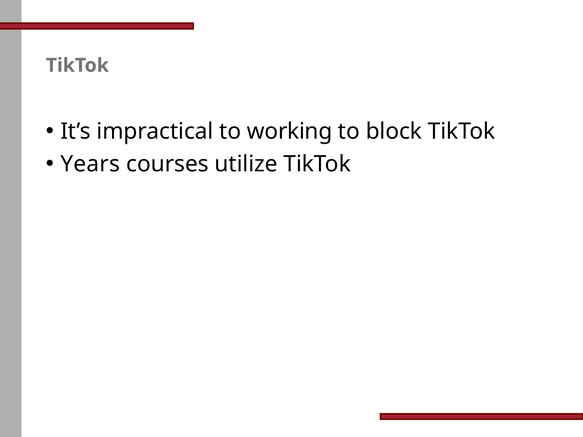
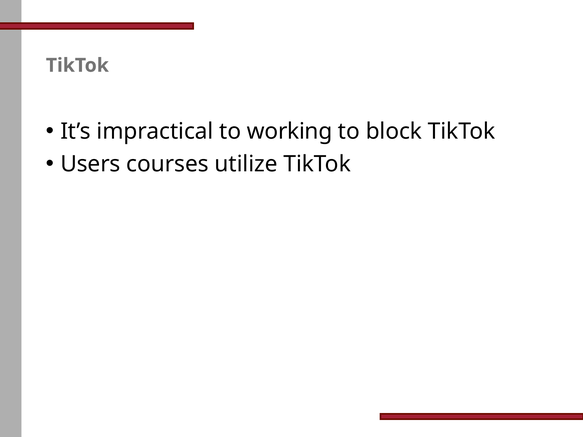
Years: Years -> Users (90, 164)
